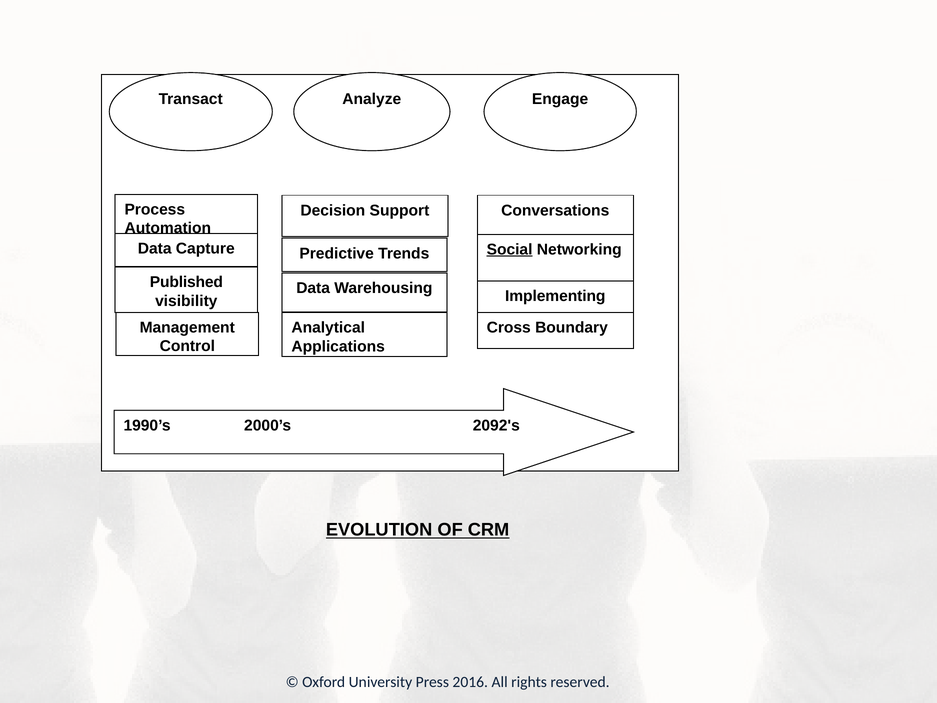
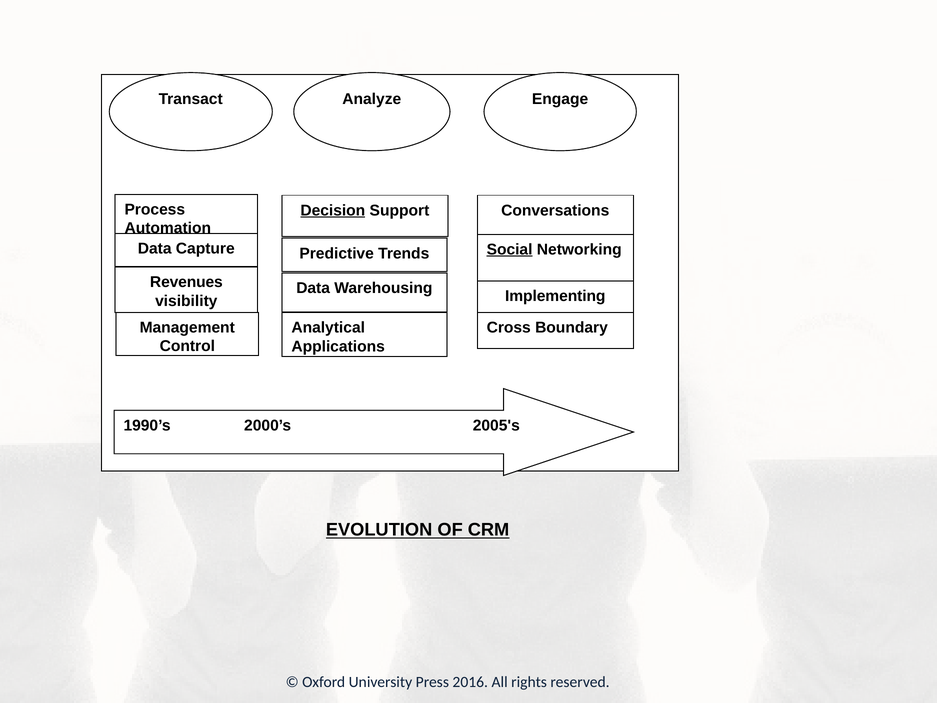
Decision underline: none -> present (333, 210)
Published: Published -> Revenues (186, 282)
2092's: 2092's -> 2005's (496, 425)
